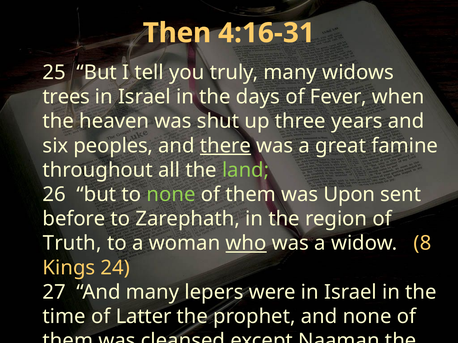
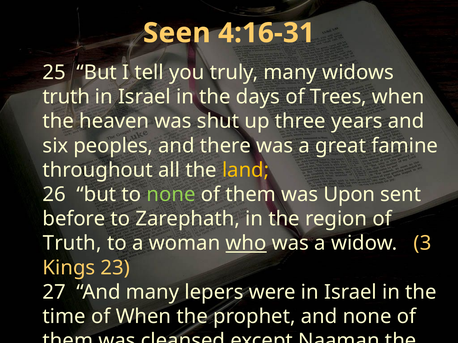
Then: Then -> Seen (177, 33)
trees: trees -> truth (66, 97)
Fever: Fever -> Trees (338, 97)
there underline: present -> none (225, 146)
land colour: light green -> yellow (246, 170)
8: 8 -> 3 (422, 244)
24: 24 -> 23 (115, 268)
of Latter: Latter -> When (143, 317)
